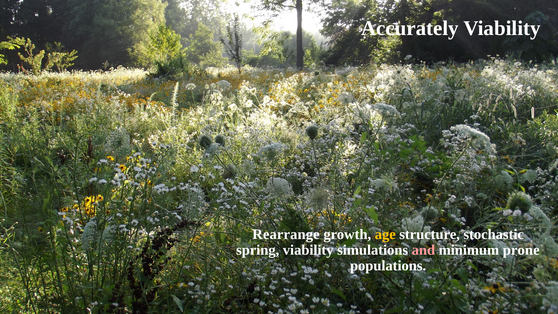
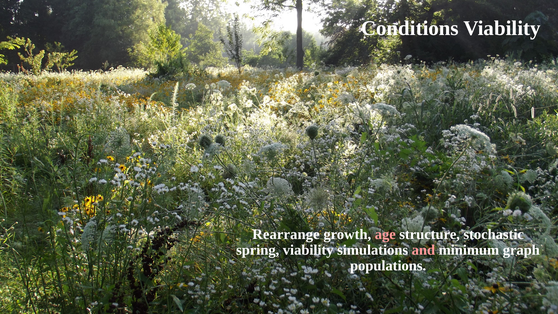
Accurately: Accurately -> Conditions (410, 28)
age colour: yellow -> pink (385, 234)
prone: prone -> graph (521, 250)
